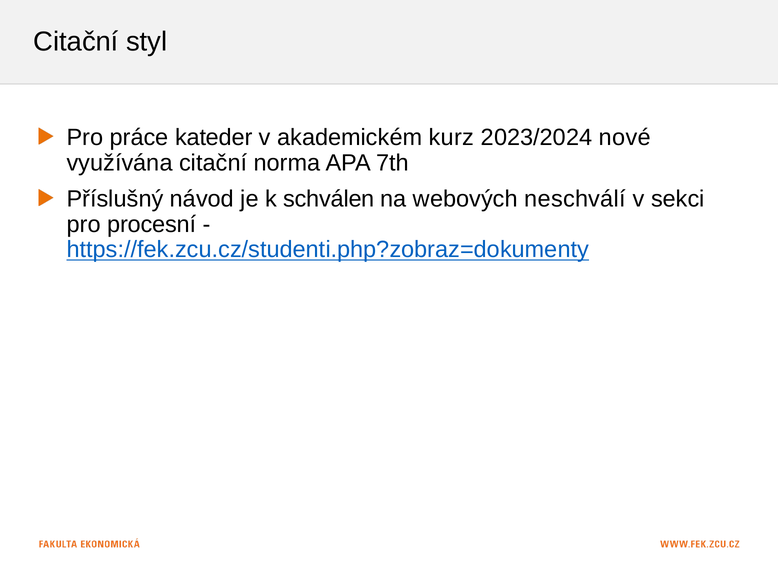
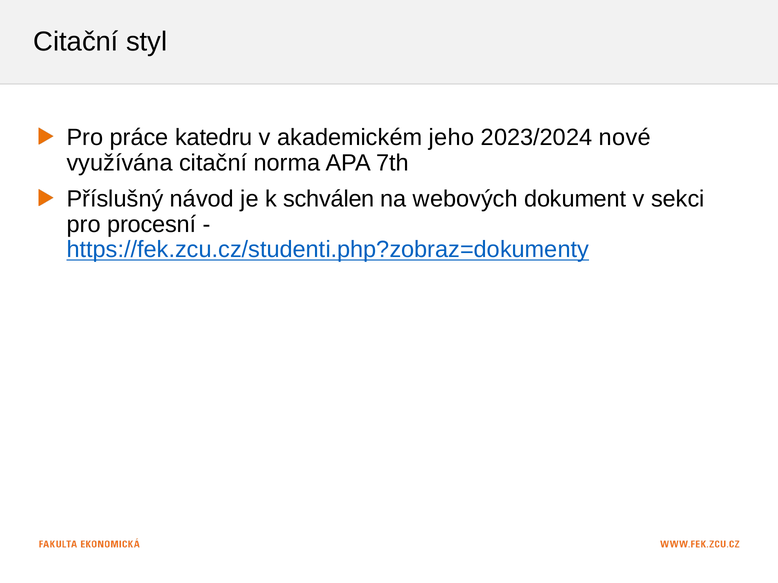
kateder: kateder -> katedru (214, 138)
kurz: kurz -> jeho (452, 138)
neschválí: neschválí -> dokument (575, 199)
